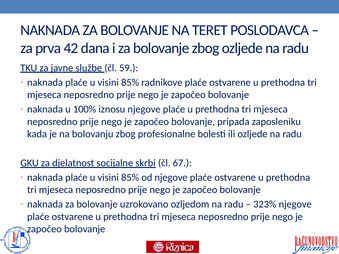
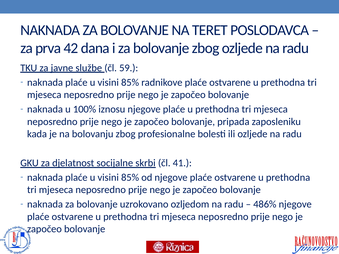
67: 67 -> 41 (182, 163)
323%: 323% -> 486% (265, 204)
